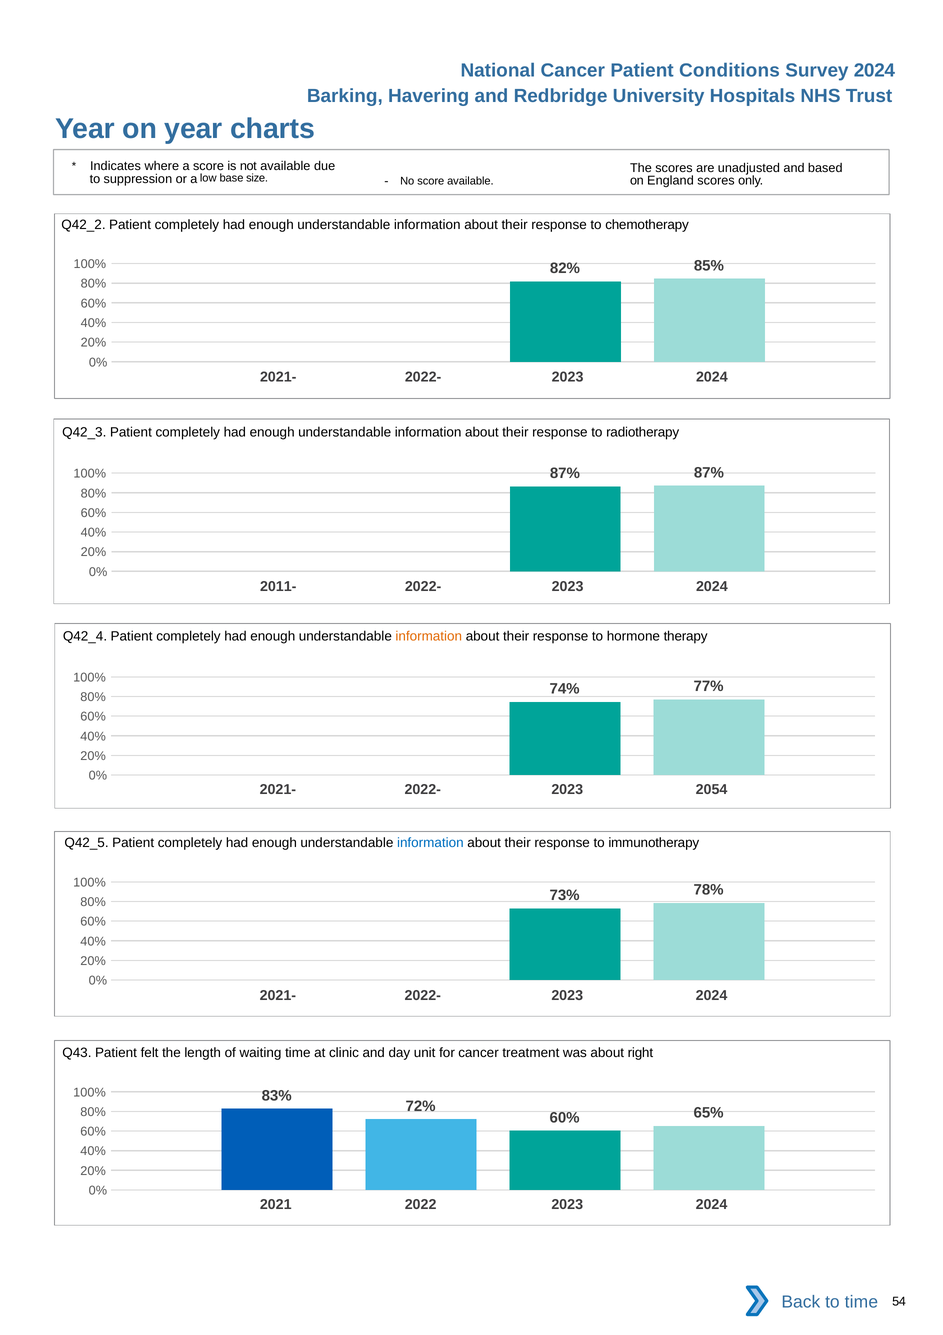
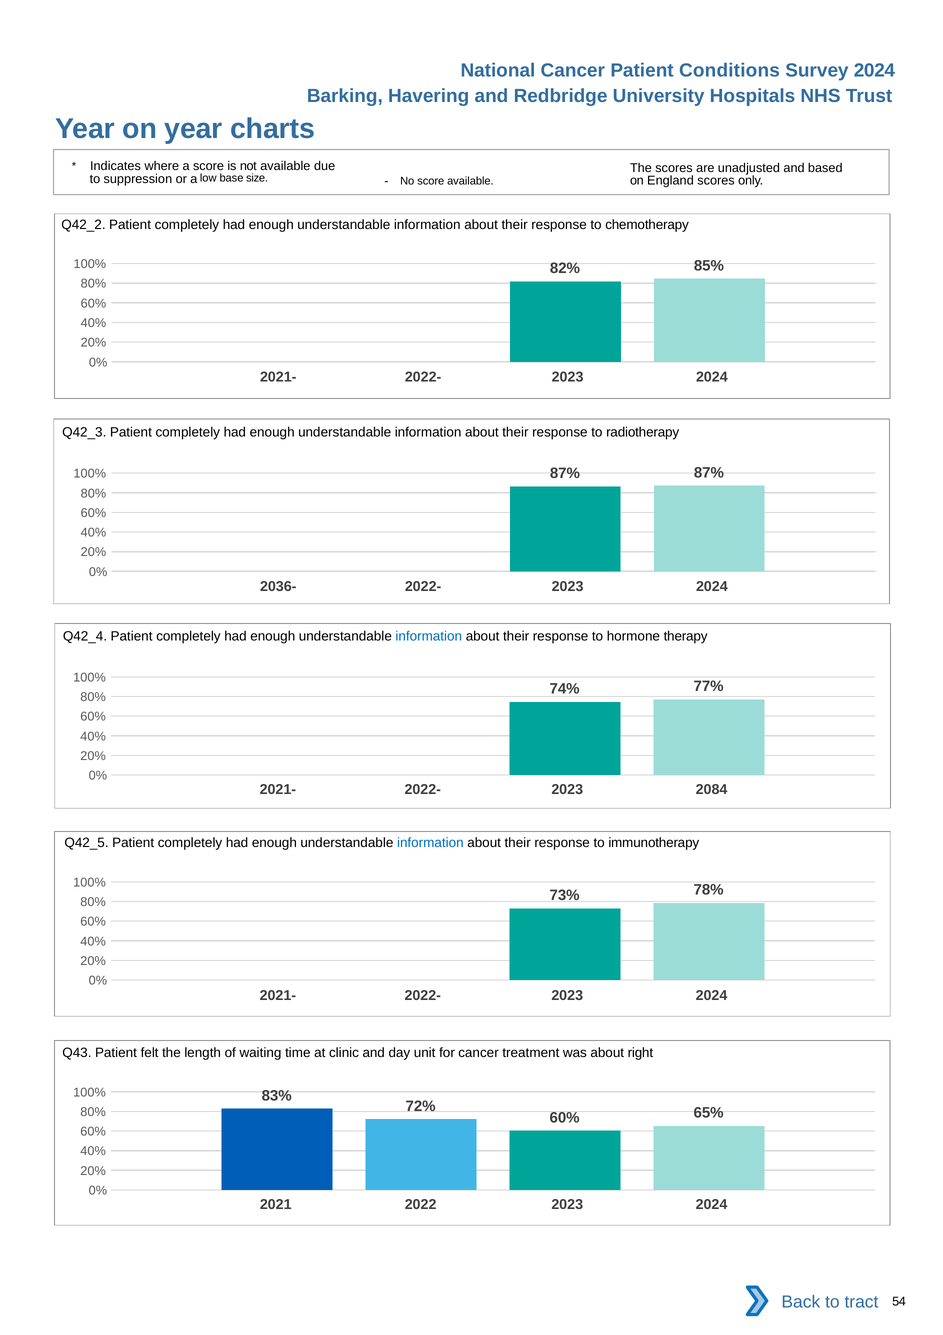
2011-: 2011- -> 2036- (278, 586)
information colour: orange -> blue (429, 636)
2054: 2054 -> 2084 (712, 789)
to time: time -> tract (861, 1302)
